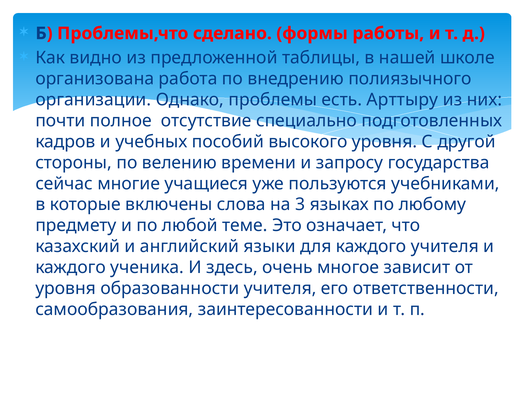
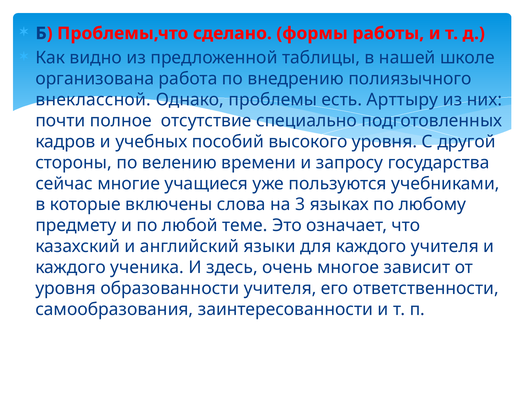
организации: организации -> внеклассной (93, 100)
